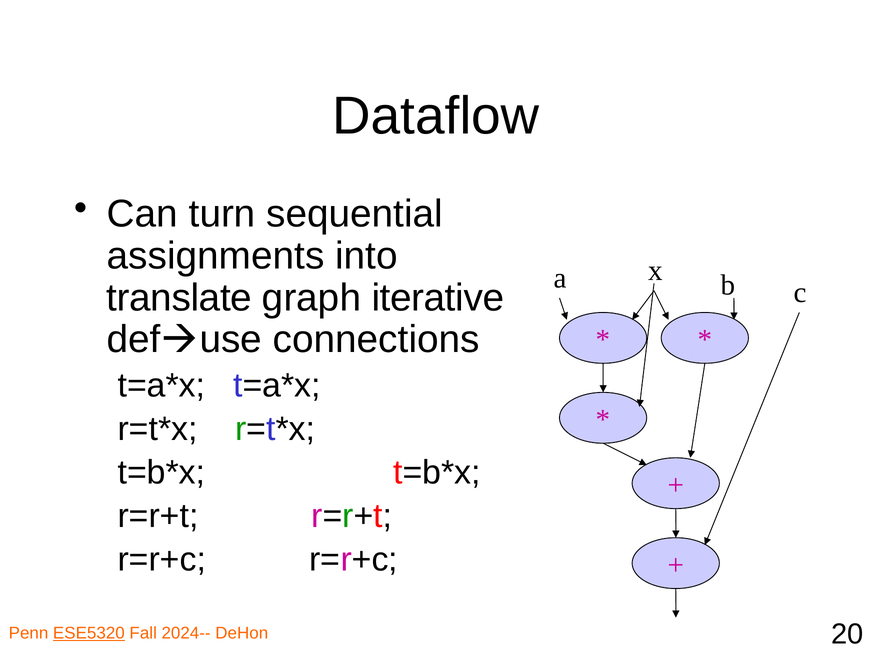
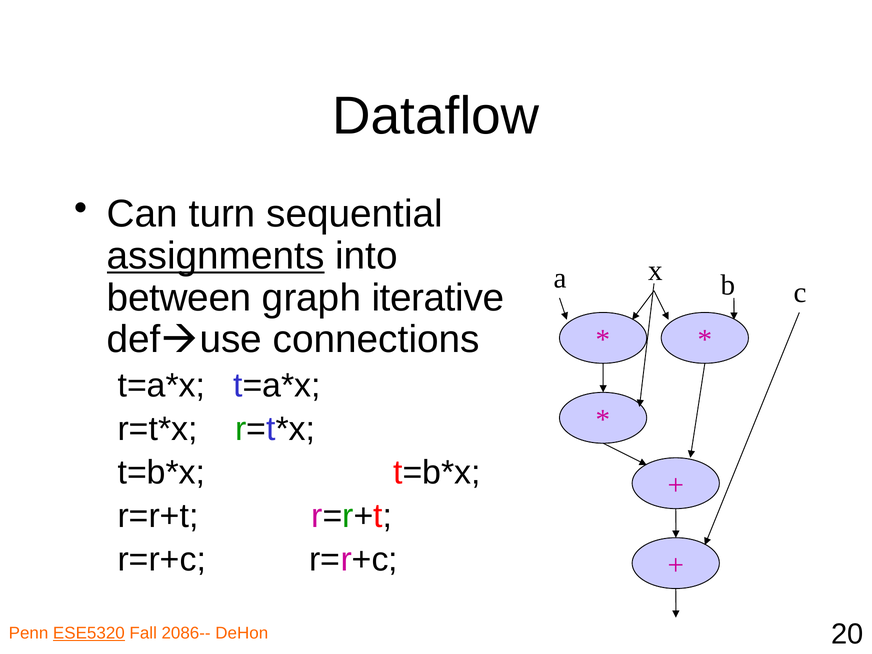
assignments underline: none -> present (216, 256)
translate: translate -> between (179, 298)
2024--: 2024-- -> 2086-- (186, 633)
